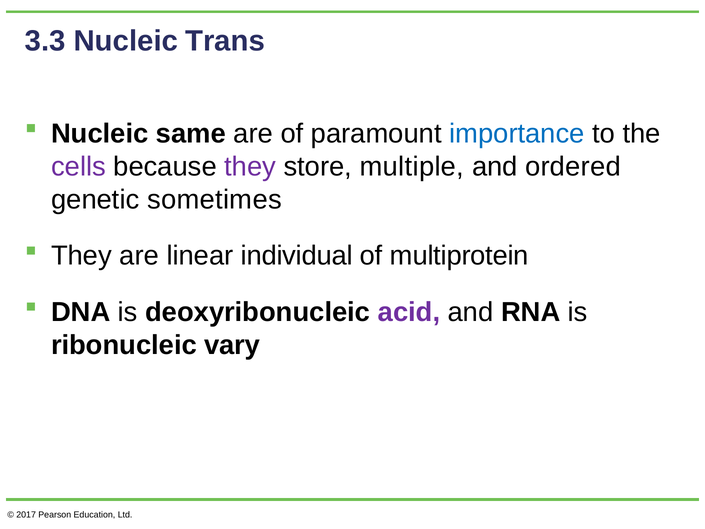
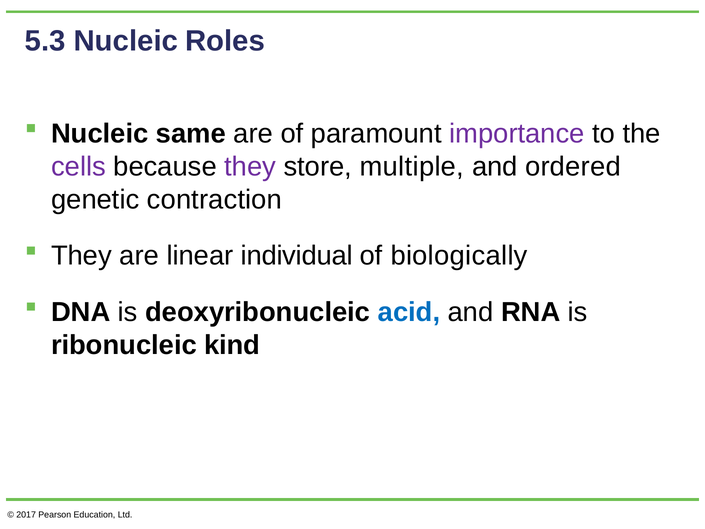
3.3: 3.3 -> 5.3 (45, 41)
Trans: Trans -> Roles (225, 41)
importance colour: blue -> purple (517, 134)
sometimes: sometimes -> contraction (214, 199)
multiprotein: multiprotein -> biologically (459, 256)
acid colour: purple -> blue (409, 312)
vary: vary -> kind (232, 345)
